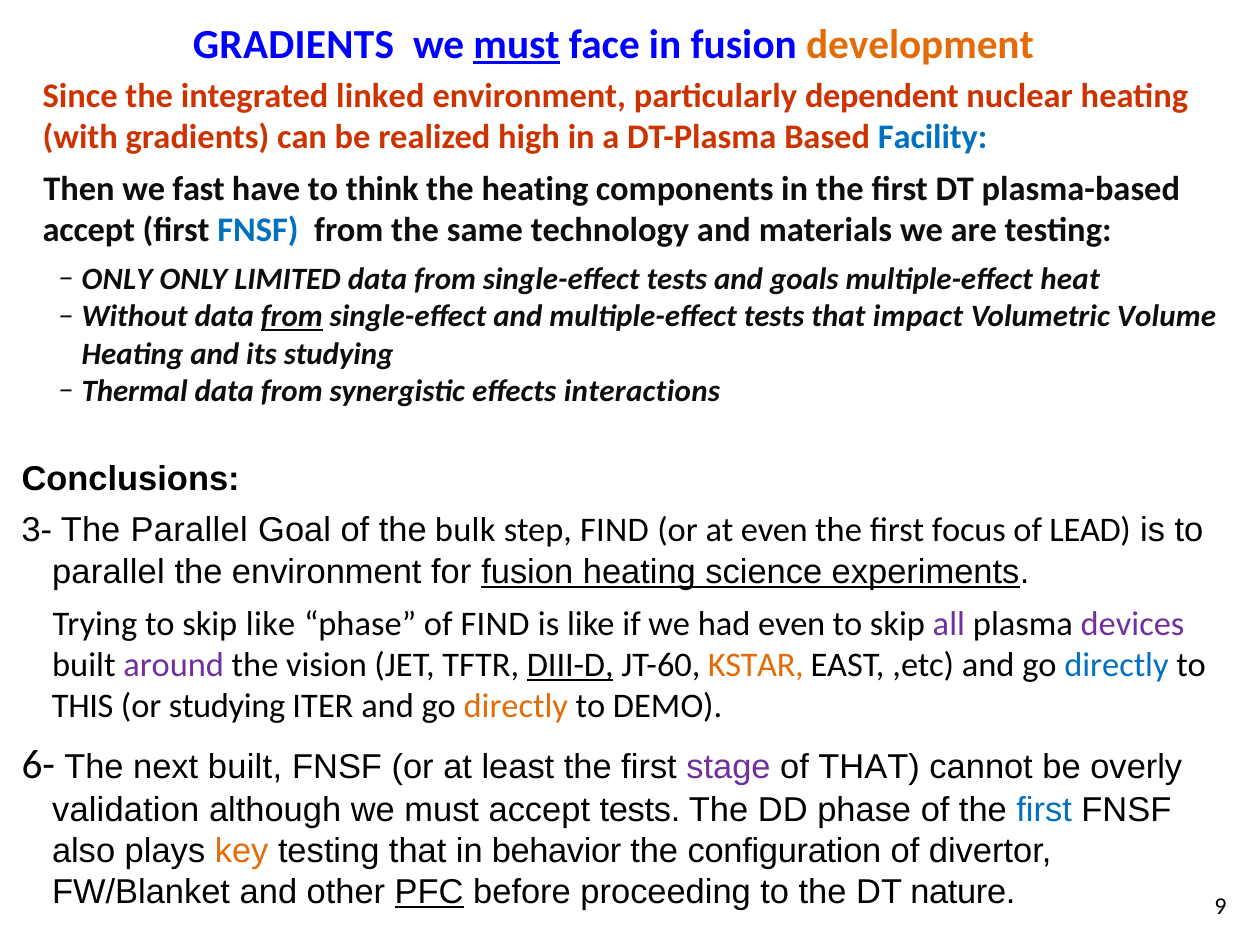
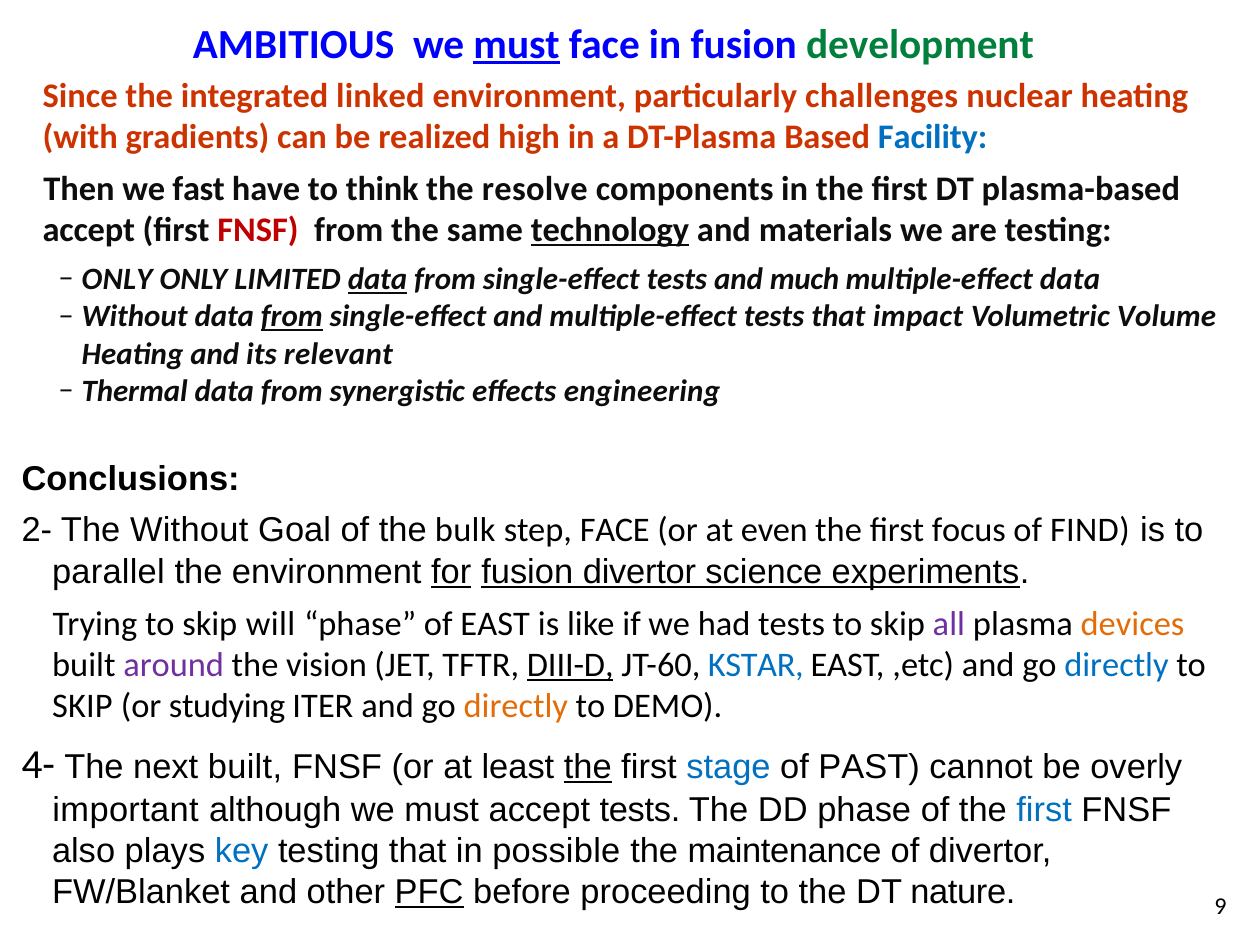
GRADIENTS: GRADIENTS -> AMBITIOUS (294, 45)
development colour: orange -> green (920, 45)
dependent: dependent -> challenges (882, 96)
the heating: heating -> resolve (535, 189)
FNSF colour: blue -> red (258, 230)
technology underline: none -> present (610, 230)
data underline: none -> present (377, 279)
goals: goals -> much (805, 279)
multiple-effect heat: heat -> data (1070, 279)
its studying: studying -> relevant (338, 354)
interactions: interactions -> engineering (642, 391)
3-: 3- -> 2- (37, 530)
The Parallel: Parallel -> Without (189, 530)
step FIND: FIND -> FACE (615, 530)
LEAD: LEAD -> FIND (1090, 530)
for underline: none -> present (451, 572)
fusion heating: heating -> divertor (639, 572)
skip like: like -> will (271, 623)
of FIND: FIND -> EAST (495, 623)
had even: even -> tests (792, 623)
devices colour: purple -> orange (1133, 623)
KSTAR colour: orange -> blue (756, 664)
THIS: THIS -> SKIP (82, 706)
6-: 6- -> 4- (38, 764)
the underline: none -> present (588, 766)
stage colour: purple -> blue (728, 766)
of THAT: THAT -> PAST (869, 766)
validation: validation -> important (126, 809)
key colour: orange -> blue (242, 850)
behavior: behavior -> possible (556, 850)
configuration: configuration -> maintenance (785, 850)
